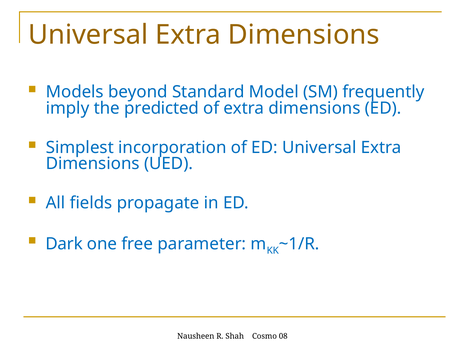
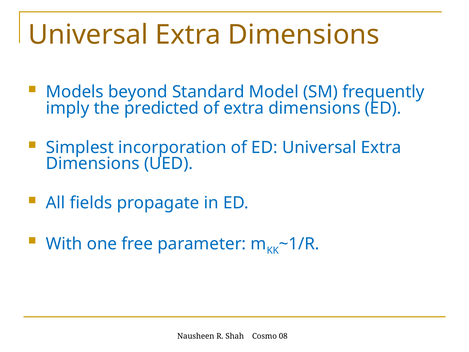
Dark: Dark -> With (64, 244)
